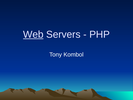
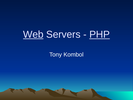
PHP underline: none -> present (100, 34)
